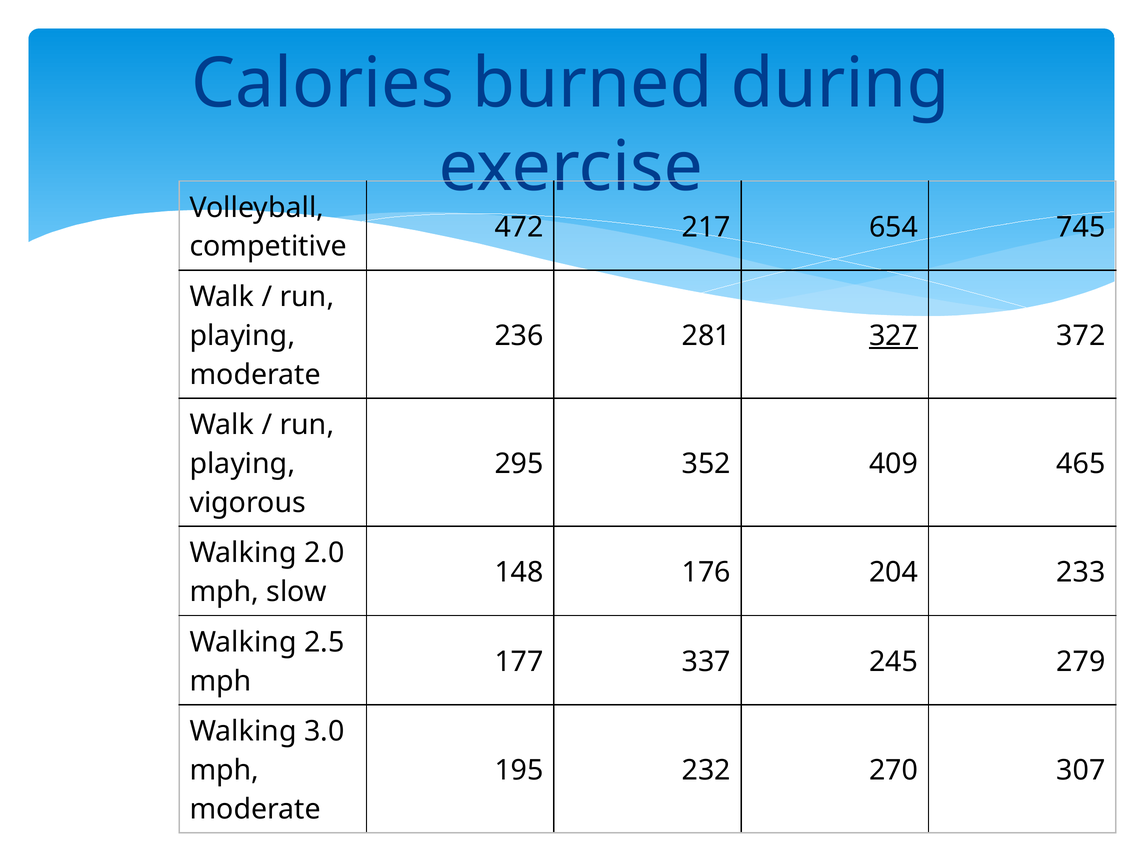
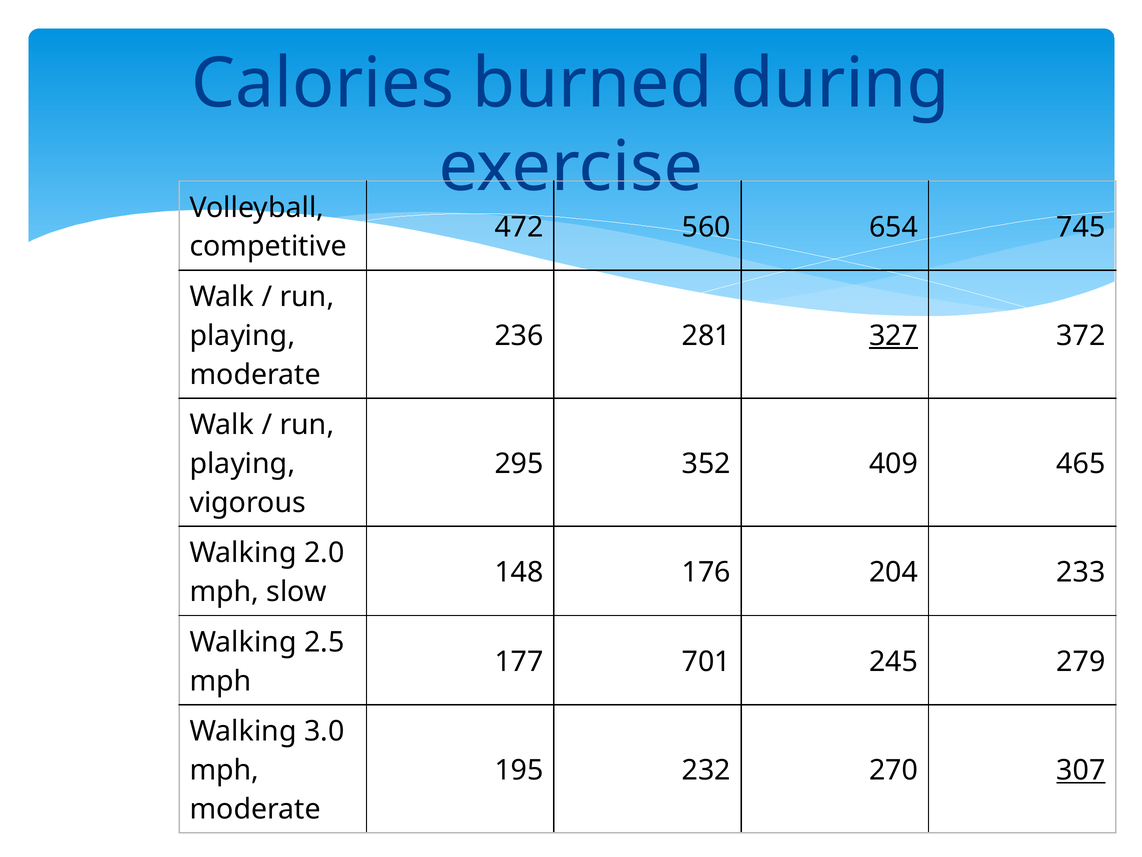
217: 217 -> 560 (706, 227)
337: 337 -> 701 (706, 661)
307 underline: none -> present (1081, 770)
